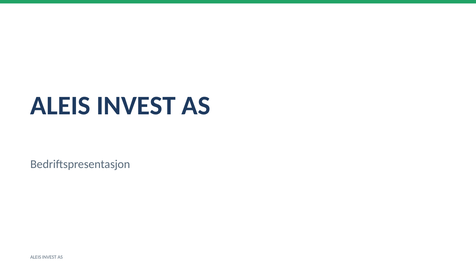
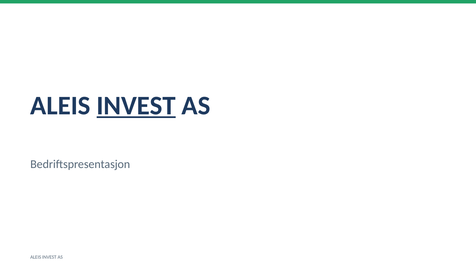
INVEST underline: none -> present (136, 106)
